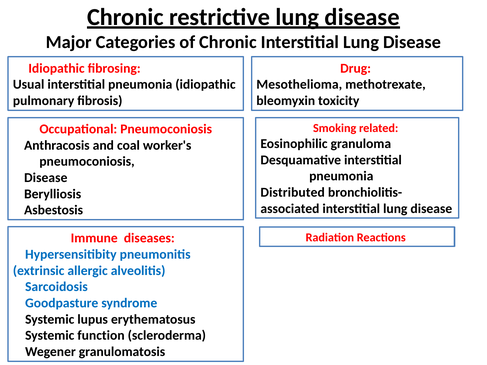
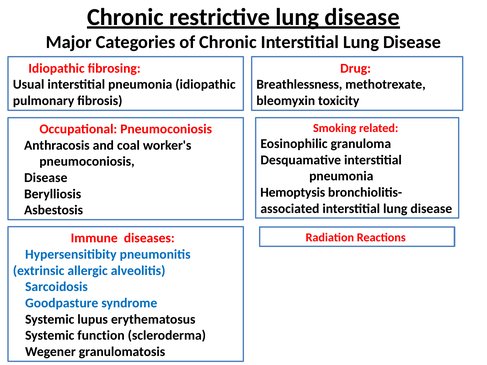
Mesothelioma: Mesothelioma -> Breathlessness (299, 85)
Distributed: Distributed -> Hemoptysis (293, 192)
